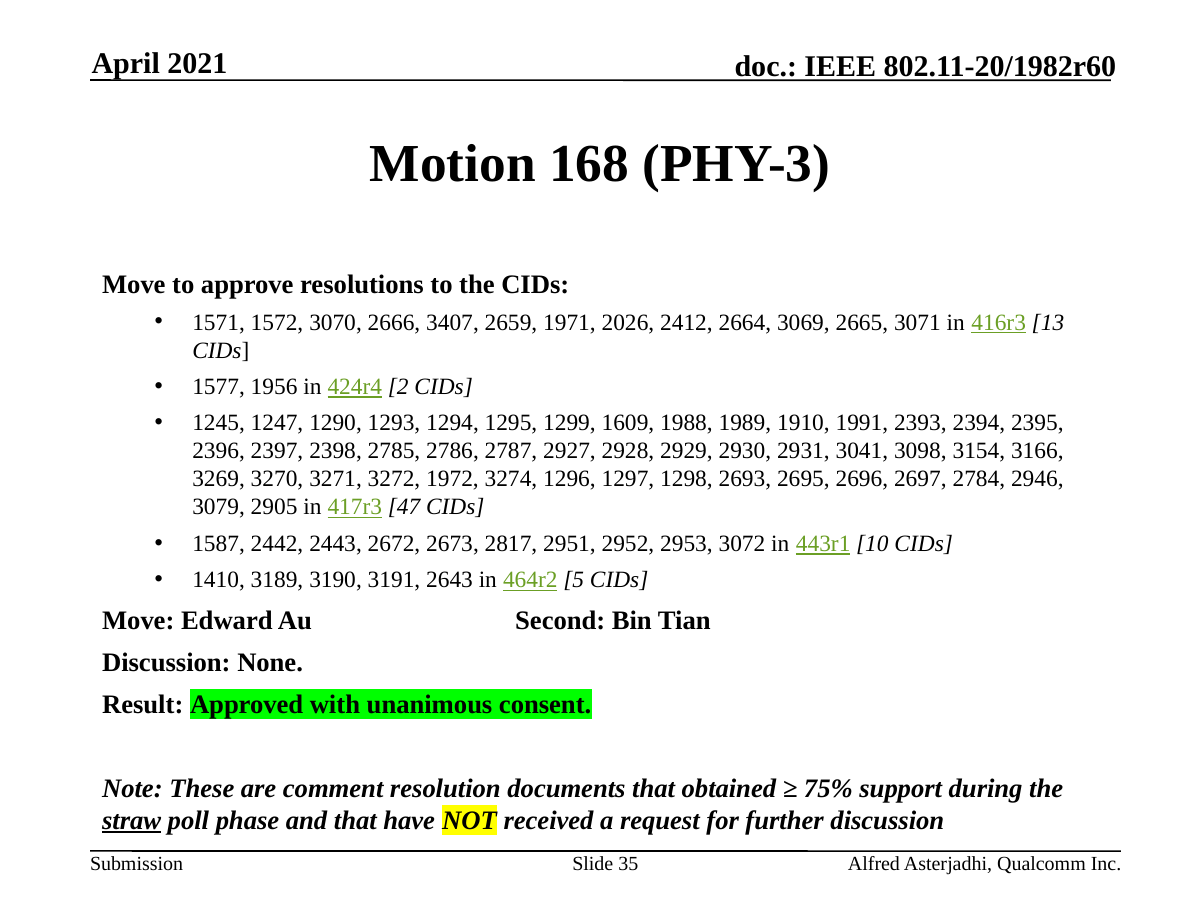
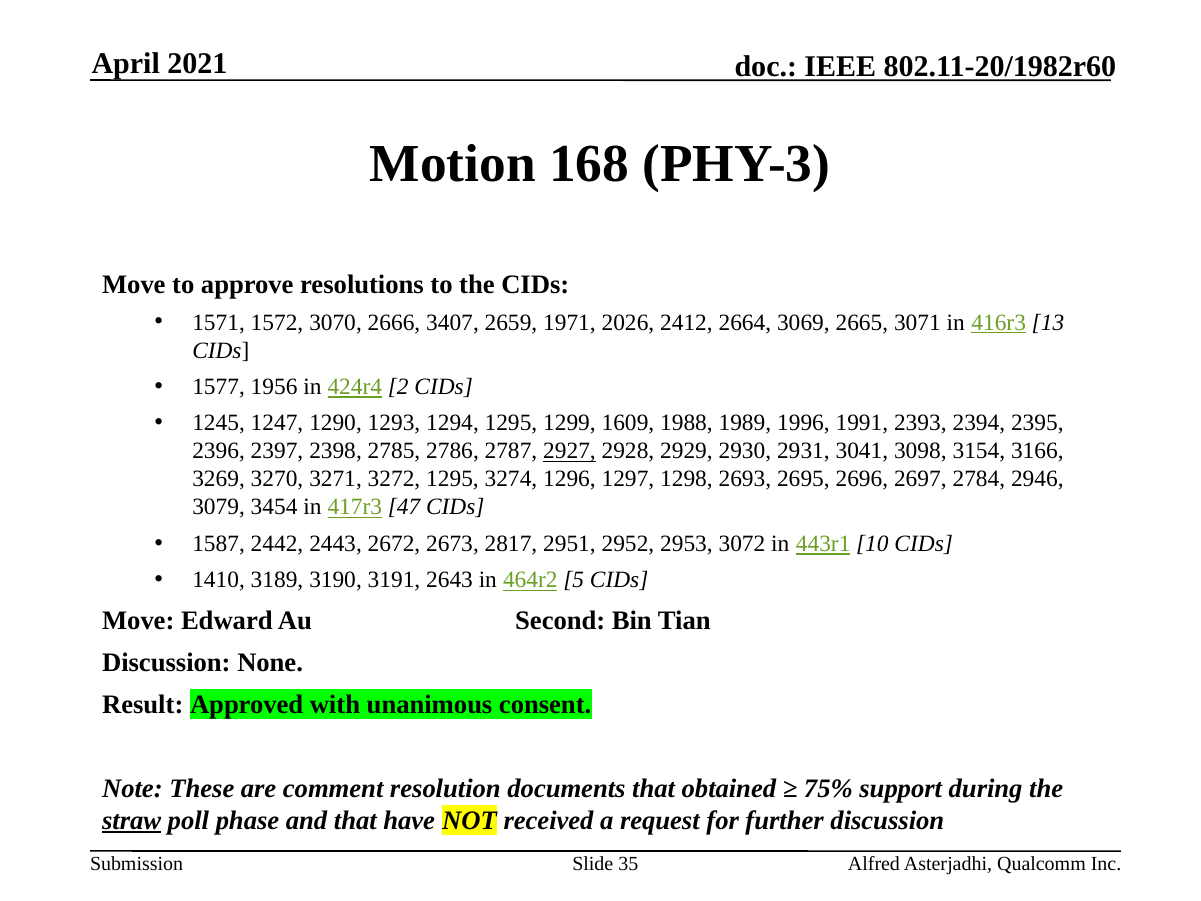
1910: 1910 -> 1996 (803, 423)
2927 underline: none -> present (570, 451)
3272 1972: 1972 -> 1295 (453, 479)
2905: 2905 -> 3454 (274, 507)
